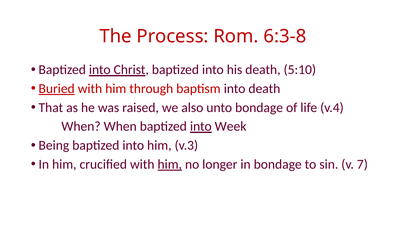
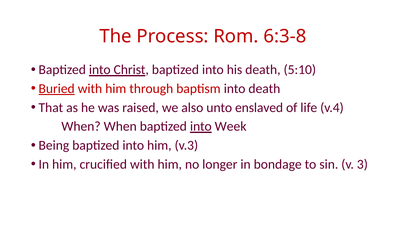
unto bondage: bondage -> enslaved (259, 107)
him underline: present -> none (170, 164)
7: 7 -> 3 (362, 164)
